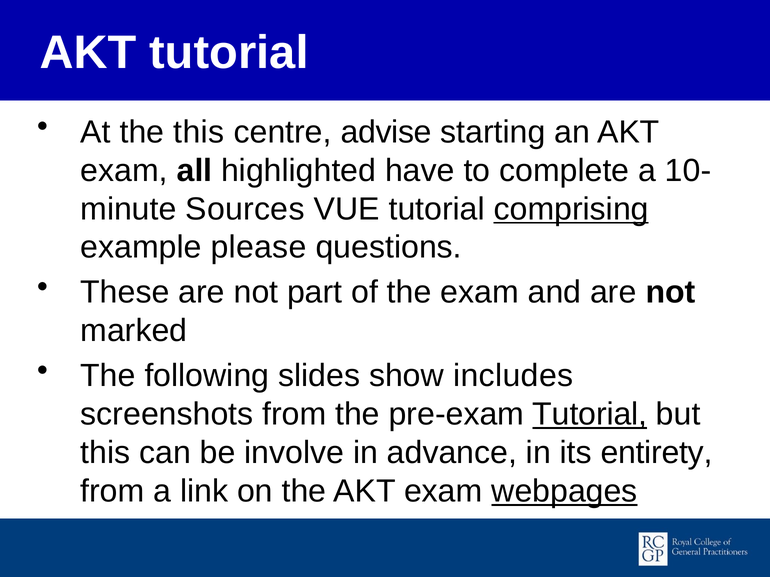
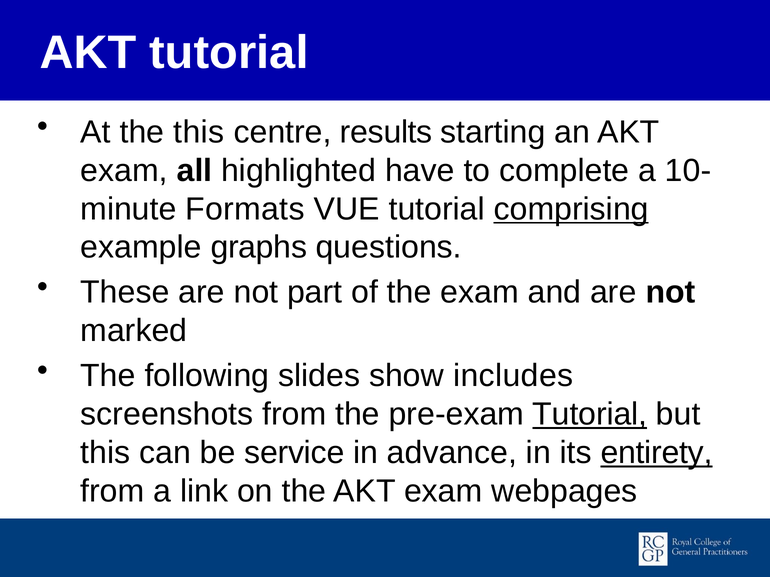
advise: advise -> results (386, 132)
Sources: Sources -> Formats (245, 209)
please: please -> graphs (259, 248)
involve: involve -> service (294, 453)
entirety underline: none -> present (657, 453)
webpages underline: present -> none (564, 491)
